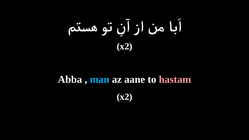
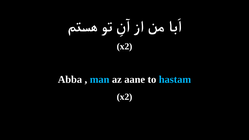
hastam colour: pink -> light blue (175, 79)
